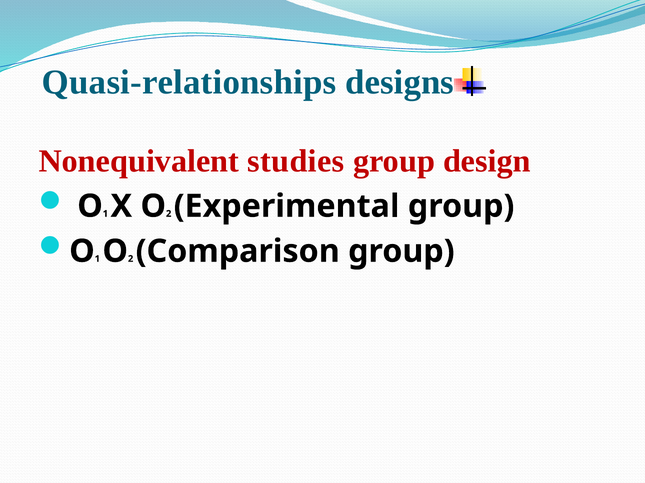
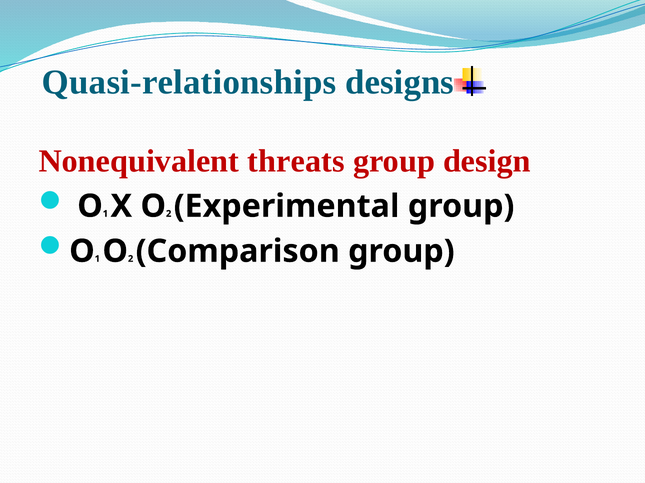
studies: studies -> threats (296, 161)
